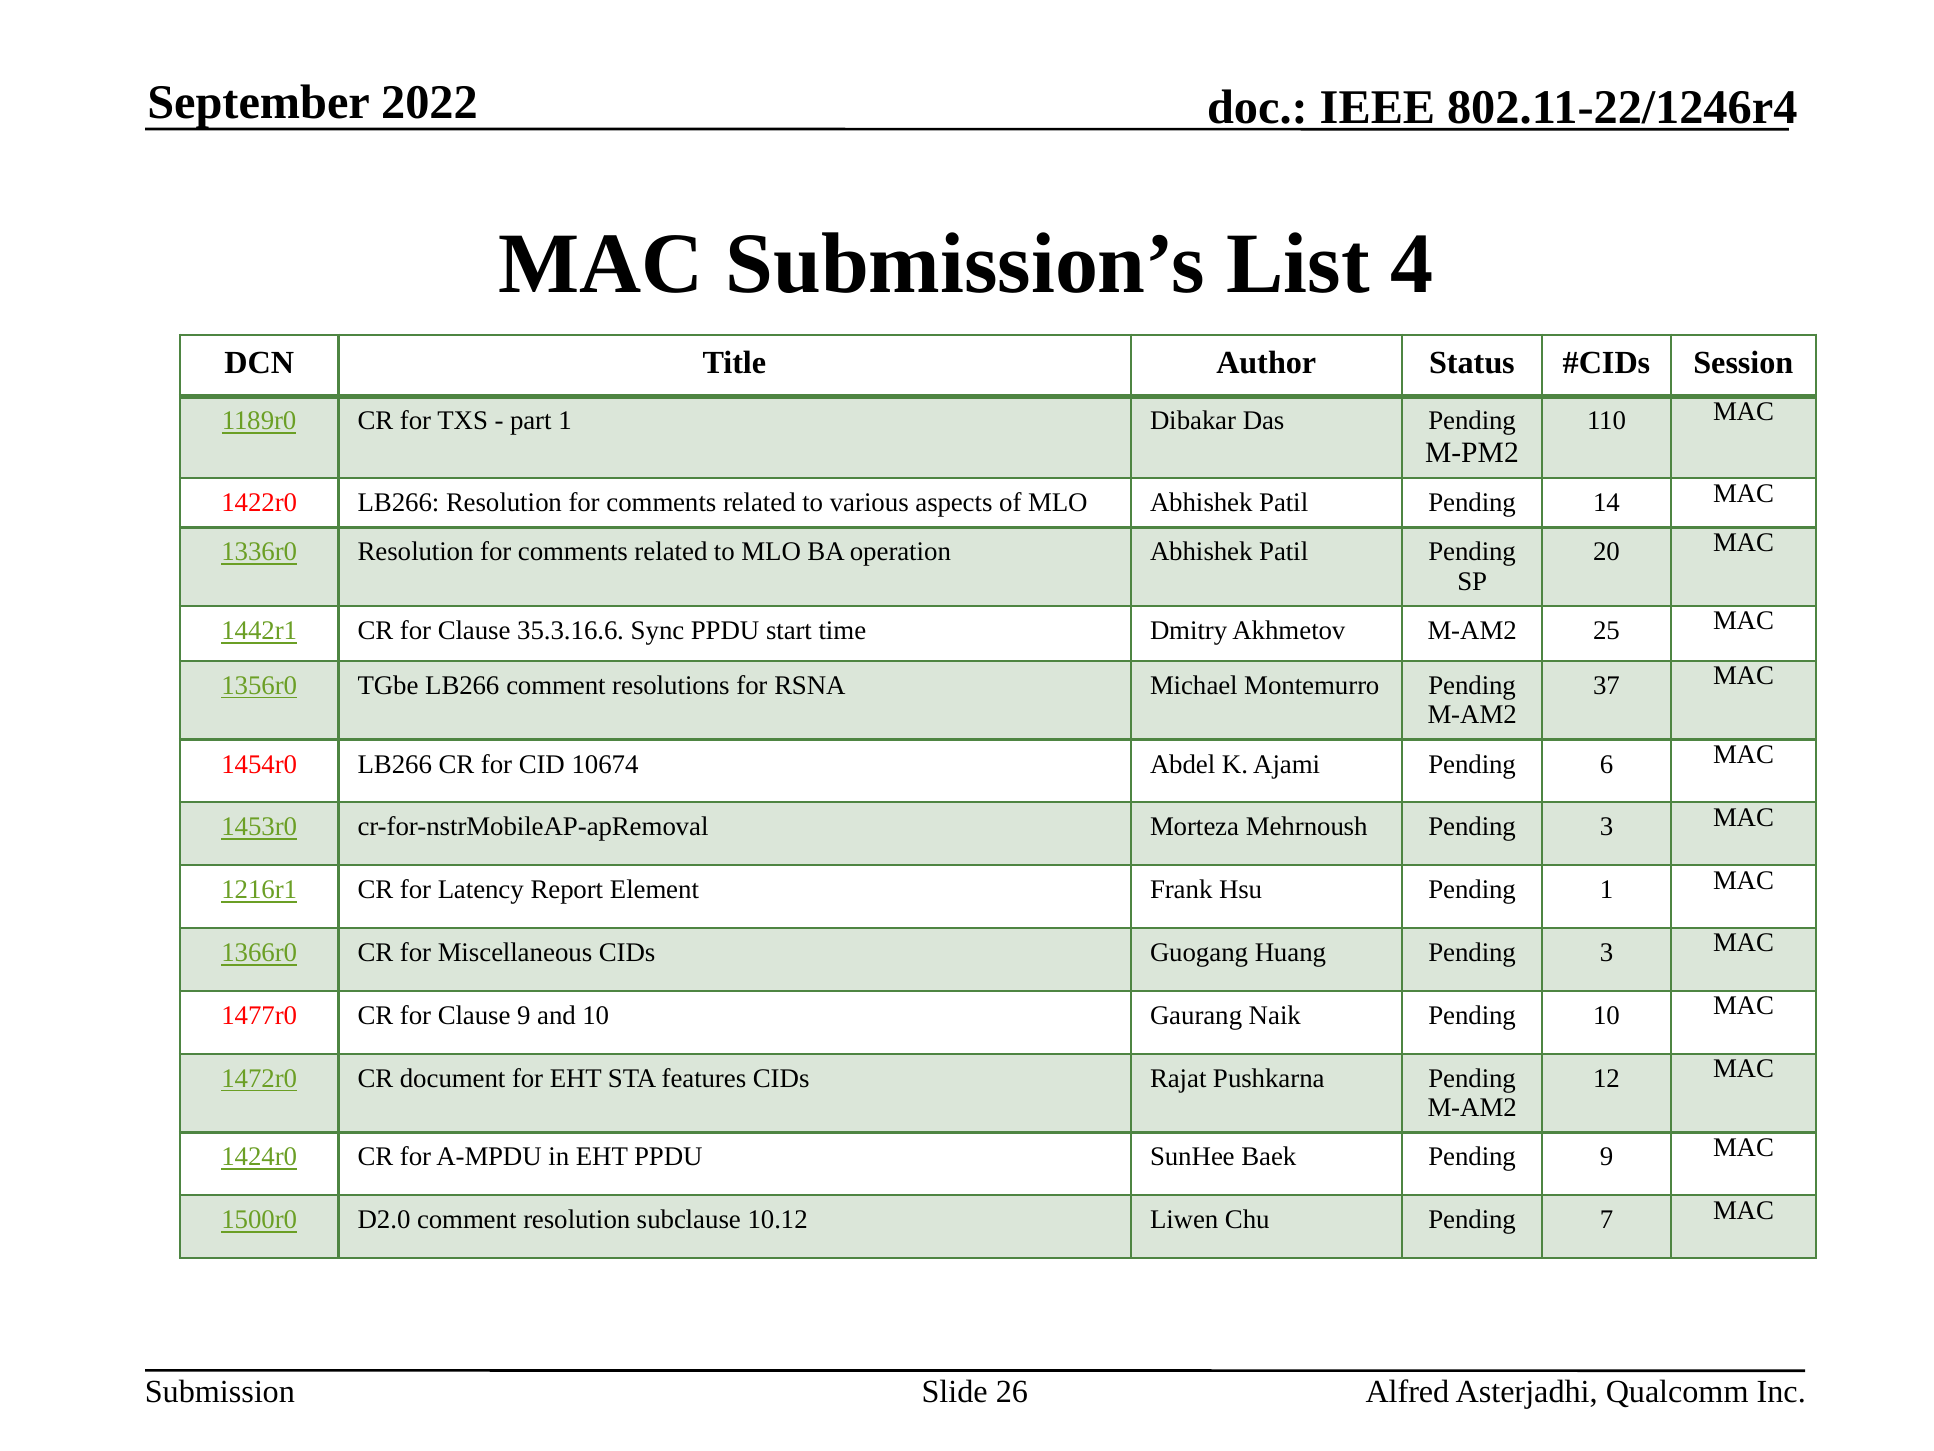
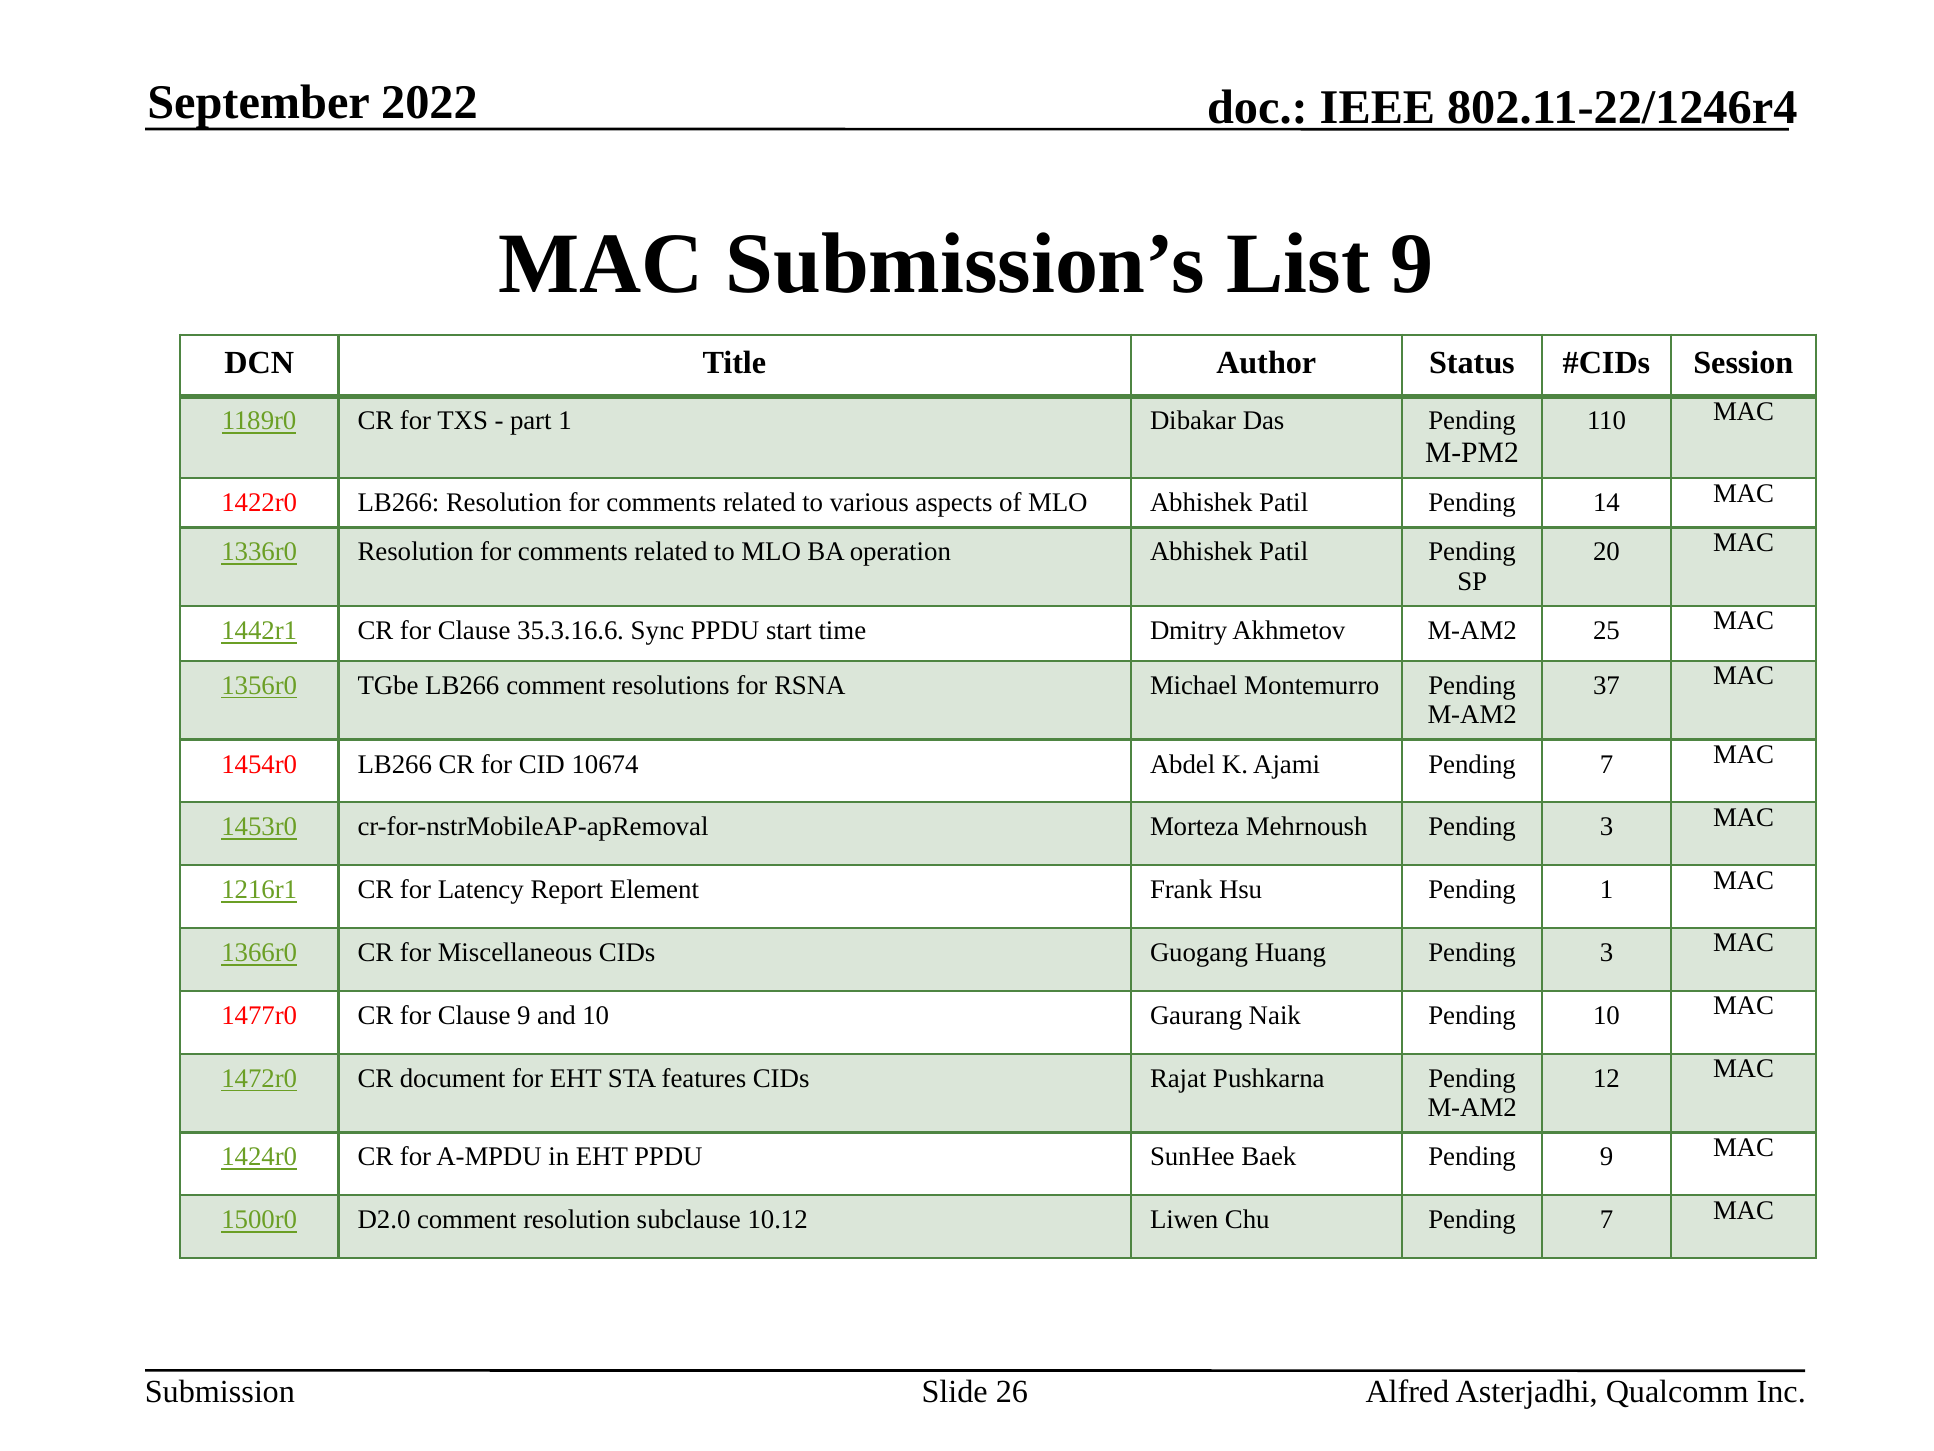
List 4: 4 -> 9 (1412, 264)
Ajami Pending 6: 6 -> 7 (1607, 764)
